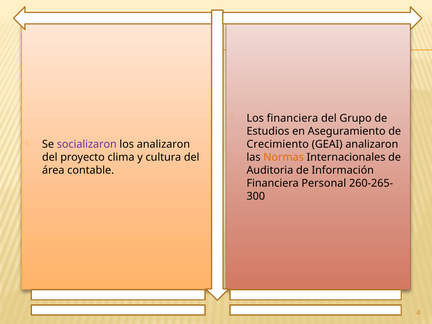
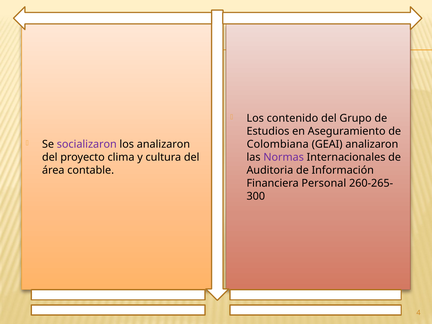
Los financiera: financiera -> contenido (292, 118)
Crecimiento: Crecimiento -> Colombiana (278, 144)
Normas colour: orange -> purple (284, 157)
